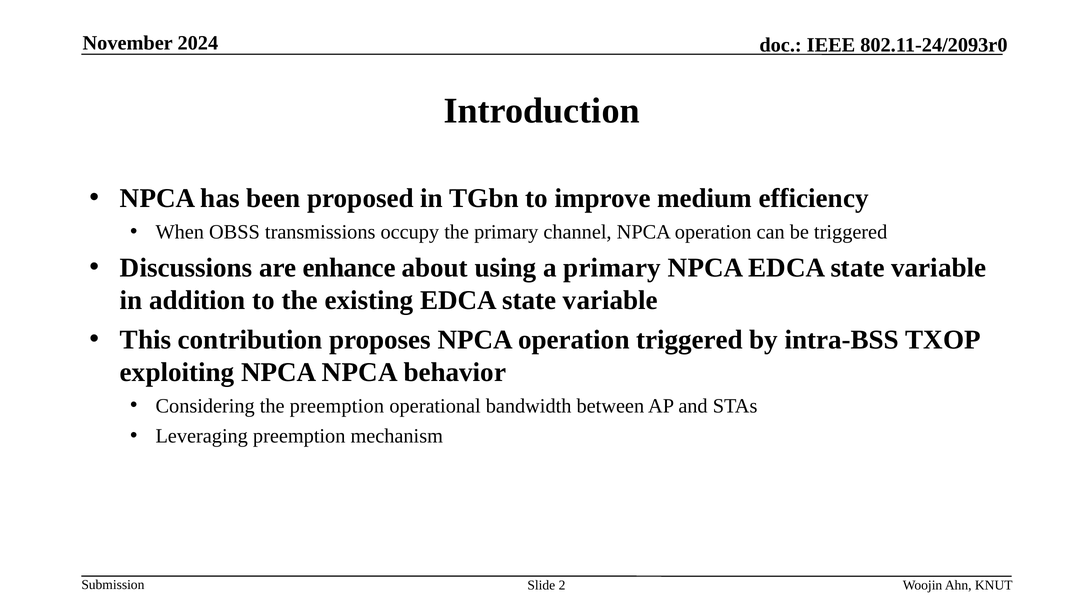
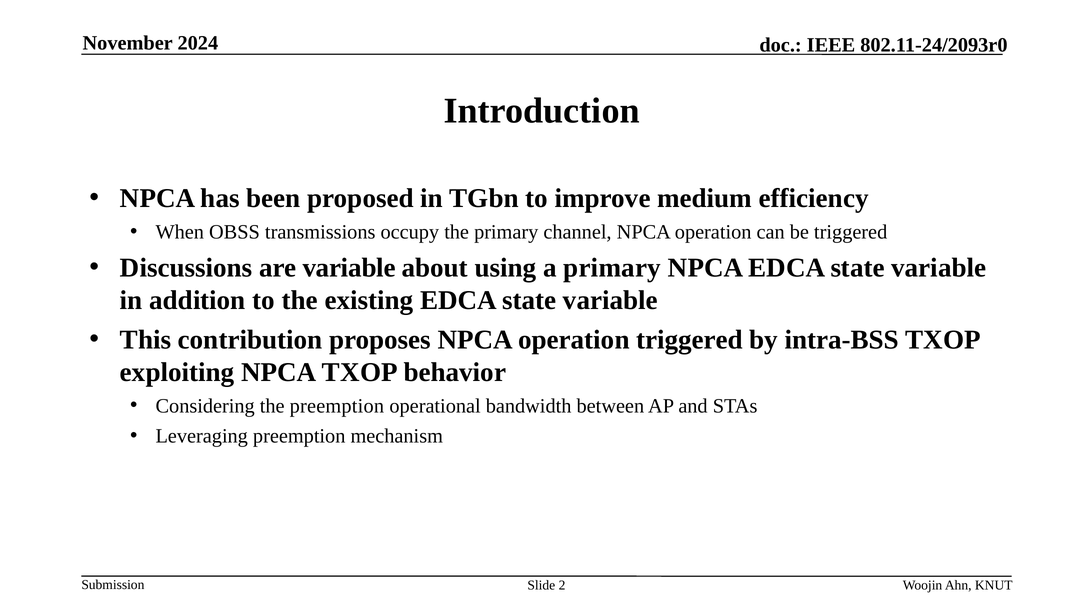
are enhance: enhance -> variable (349, 268)
NPCA NPCA: NPCA -> TXOP (360, 372)
